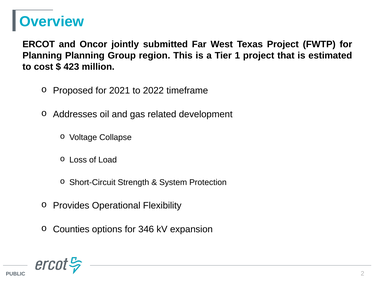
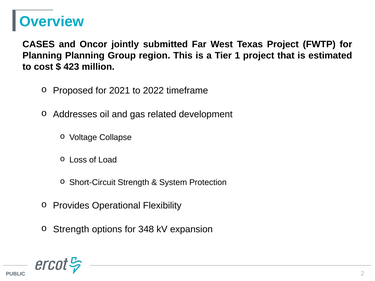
ERCOT: ERCOT -> CASES (39, 44)
Counties: Counties -> Strength (71, 229)
346: 346 -> 348 (146, 229)
